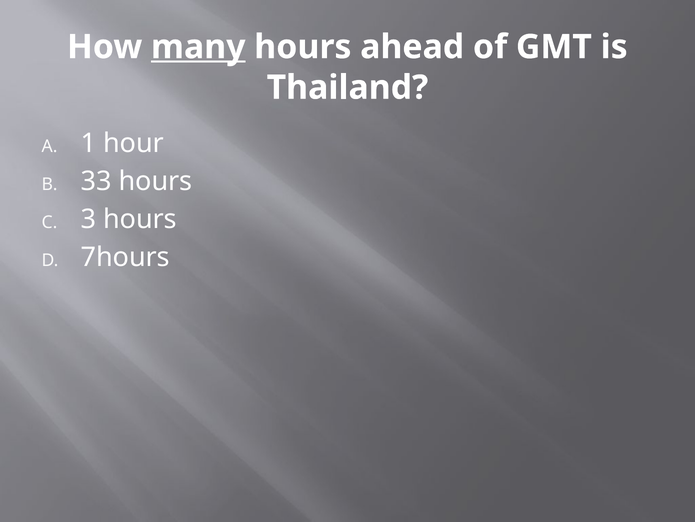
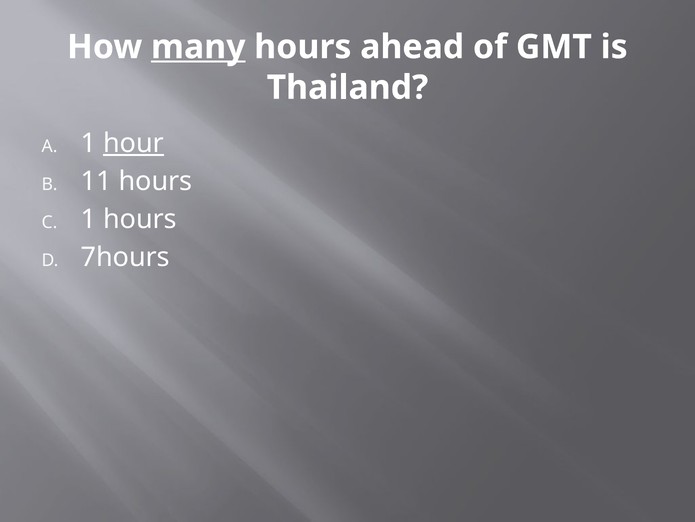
hour underline: none -> present (133, 143)
33: 33 -> 11 (96, 181)
3: 3 -> 1 (88, 219)
